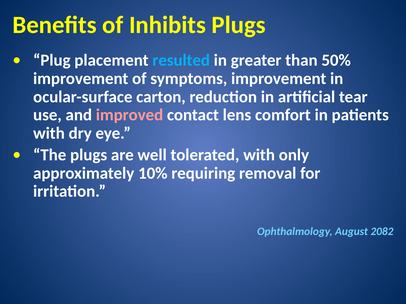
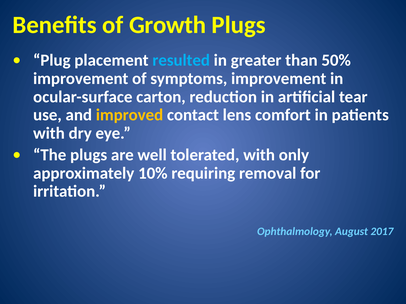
Inhibits: Inhibits -> Growth (168, 25)
improved colour: pink -> yellow (130, 115)
2082: 2082 -> 2017 (382, 232)
